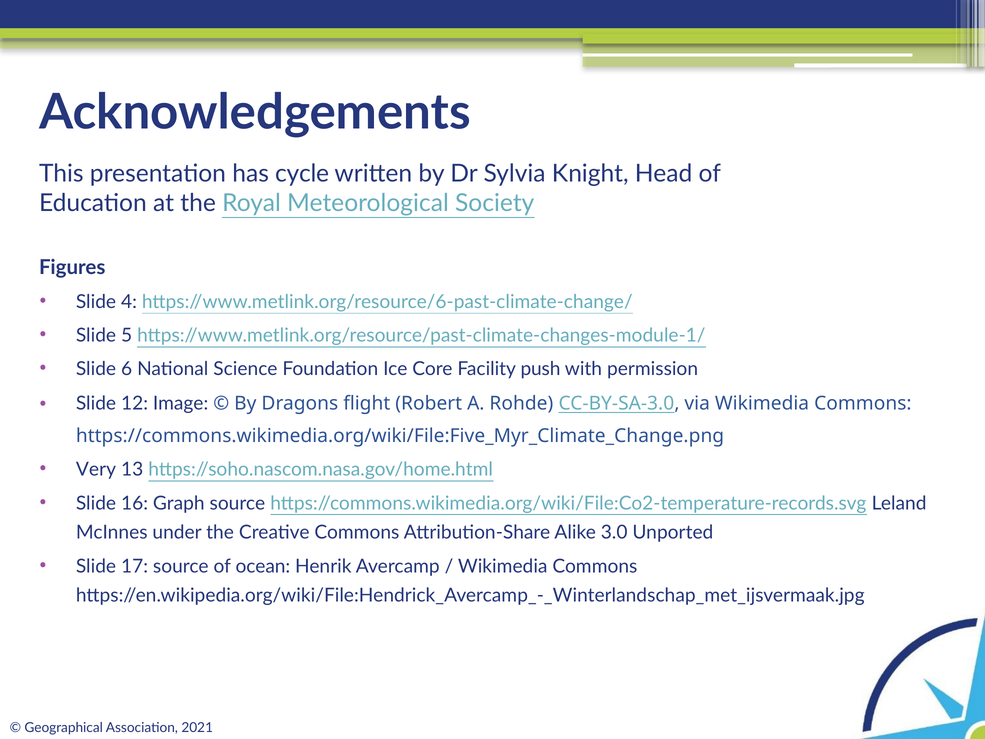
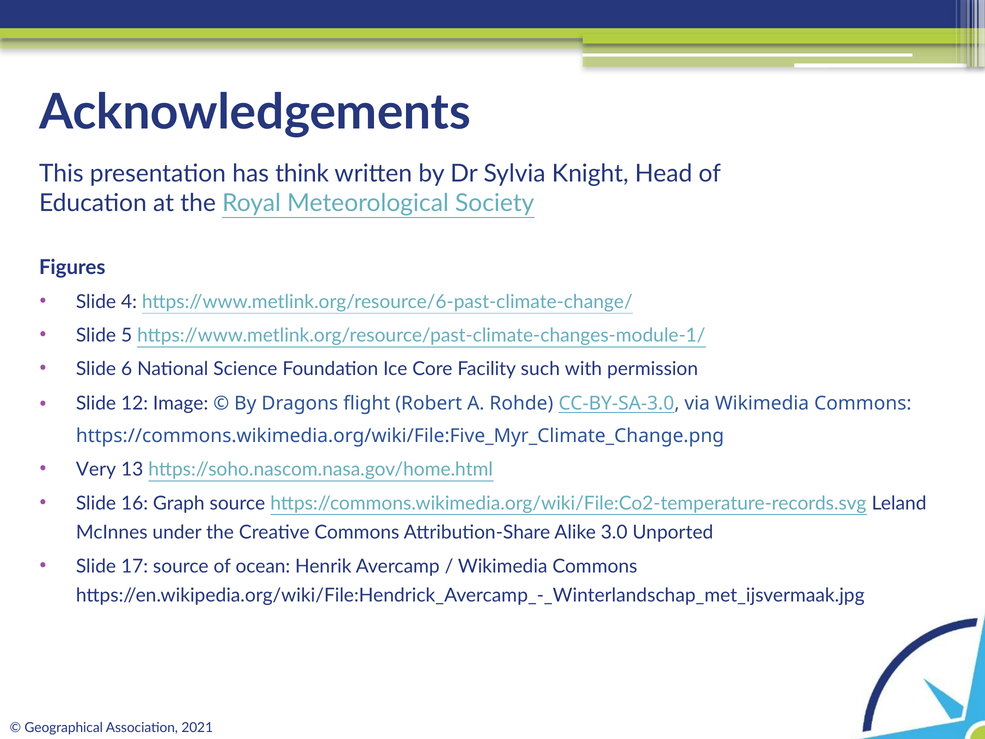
cycle: cycle -> think (302, 174)
push: push -> such (540, 369)
